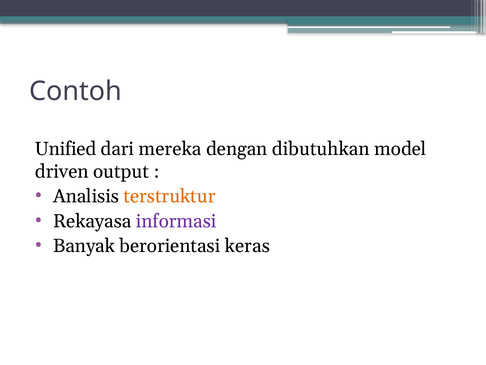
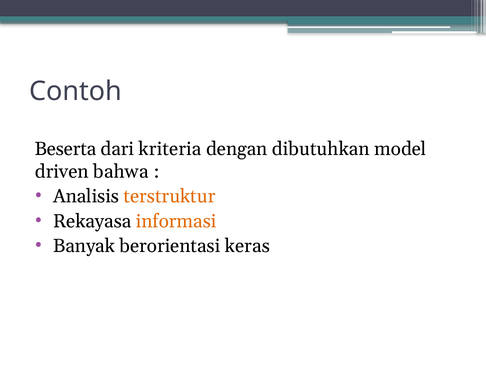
Unified: Unified -> Beserta (66, 149)
mereka: mereka -> kriteria (170, 149)
output: output -> bahwa (121, 171)
informasi colour: purple -> orange (176, 221)
